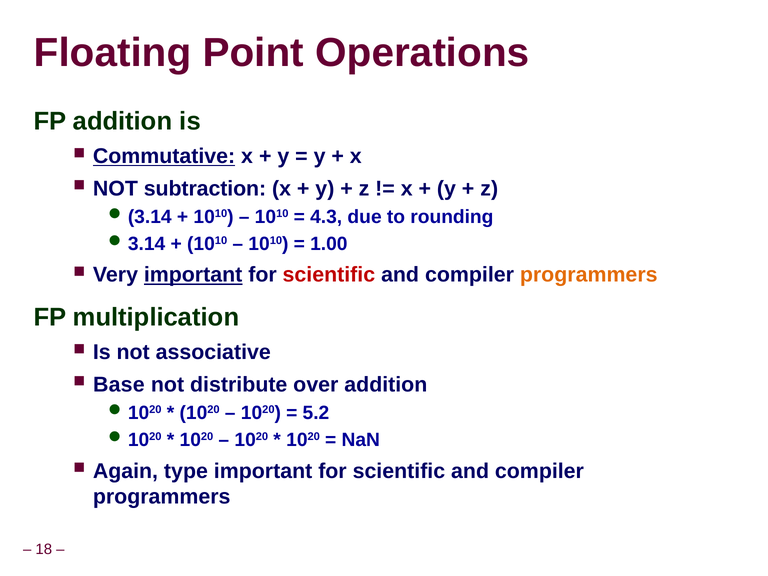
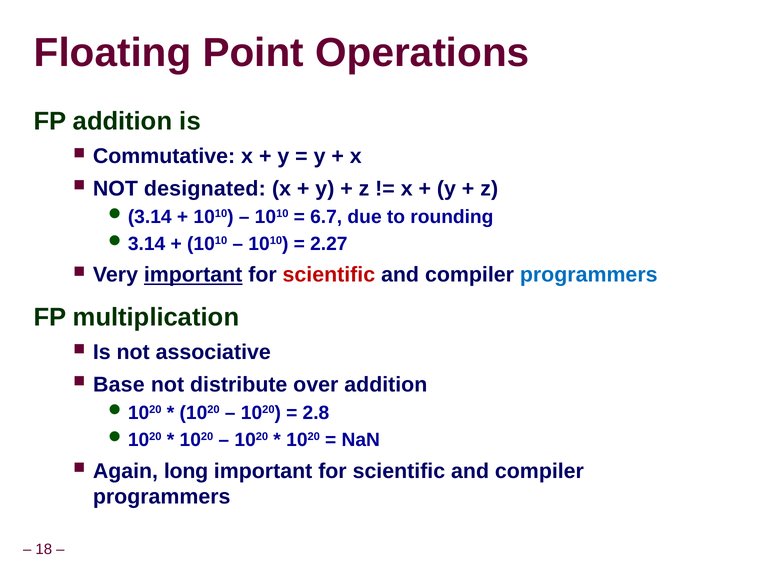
Commutative underline: present -> none (164, 156)
subtraction: subtraction -> designated (205, 189)
4.3: 4.3 -> 6.7 (326, 217)
1.00: 1.00 -> 2.27 (329, 244)
programmers colour: orange -> blue (589, 275)
5.2: 5.2 -> 2.8 (316, 413)
type: type -> long (186, 471)
